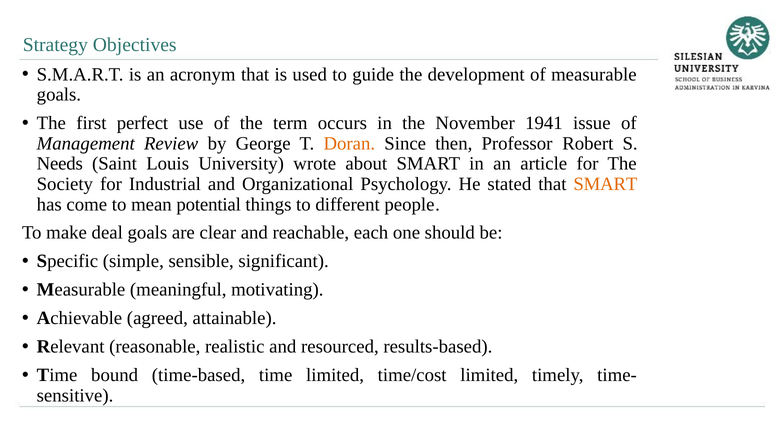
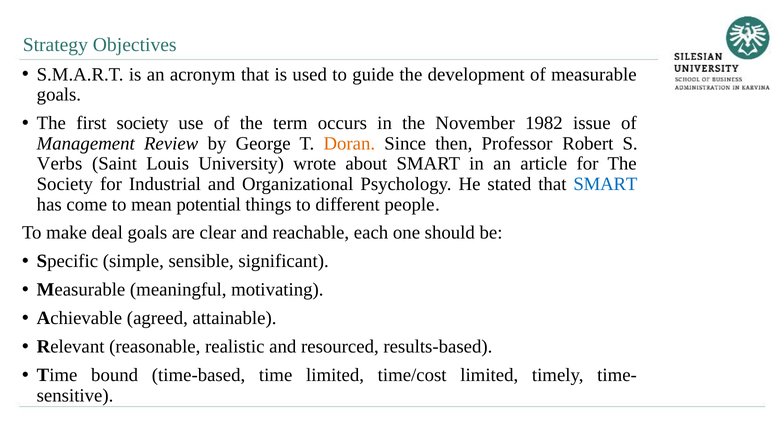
first perfect: perfect -> society (143, 123)
1941: 1941 -> 1982 (544, 123)
Needs: Needs -> Verbs (60, 164)
SMART colour: orange -> blue (605, 184)
